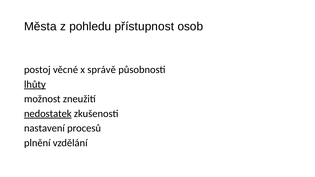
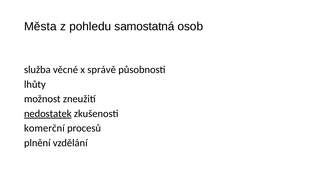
přístupnost: přístupnost -> samostatná (144, 26)
postoj: postoj -> služba (37, 70)
lhůty underline: present -> none (35, 84)
nastavení: nastavení -> komerční (44, 128)
